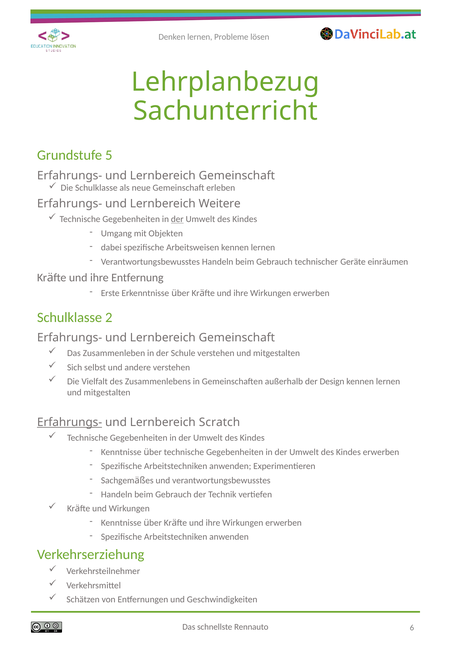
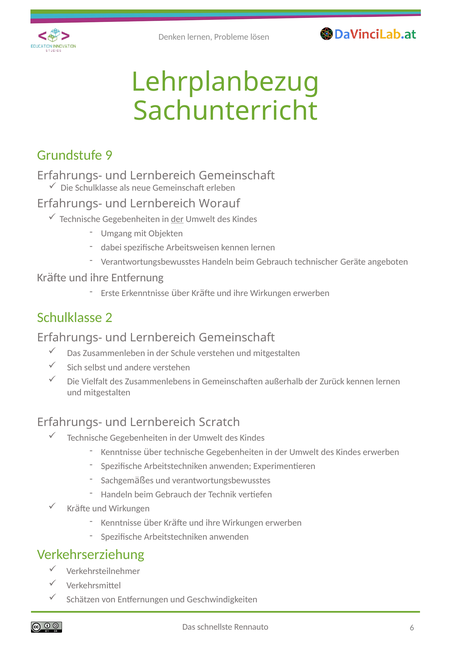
5: 5 -> 9 (109, 155)
Weitere: Weitere -> Worauf (220, 204)
einräumen: einräumen -> angeboten (388, 262)
Design: Design -> Zurück (332, 382)
Erfahrungs- underline: present -> none (70, 423)
